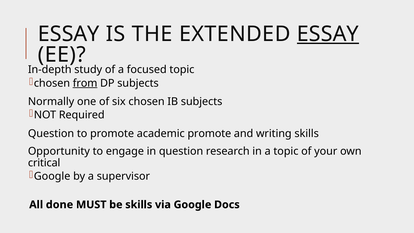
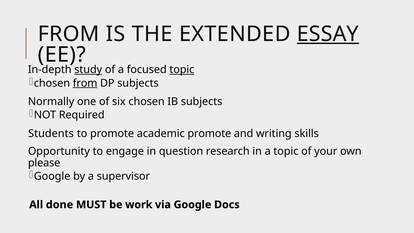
ESSAY: ESSAY -> FROM (69, 34)
study underline: none -> present (88, 70)
topic underline: none -> present (182, 70)
Question: Question -> Students (51, 133)
critical: critical -> please (44, 163)
be skills: skills -> work (139, 205)
